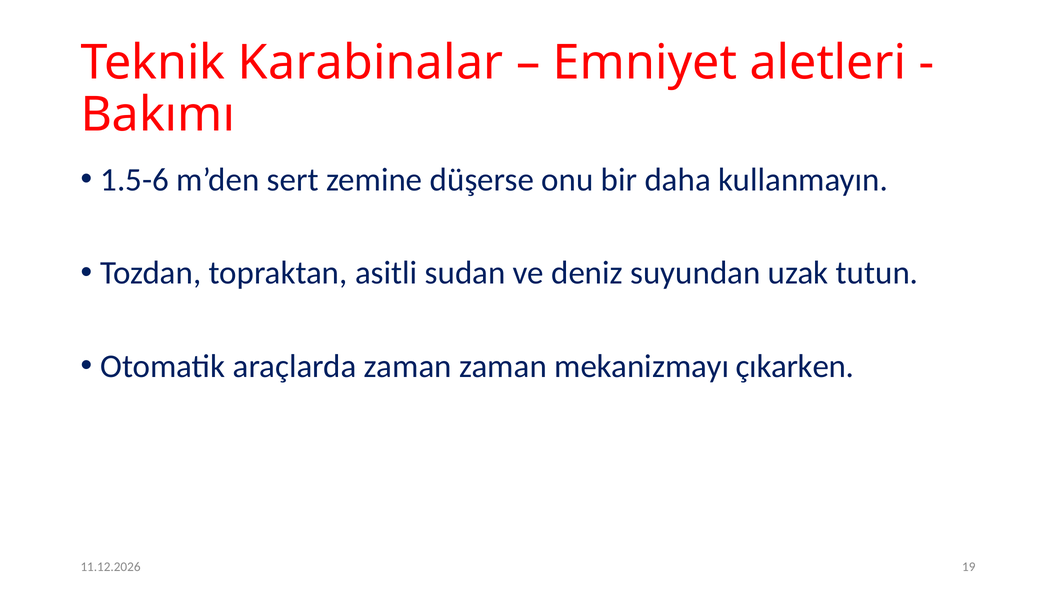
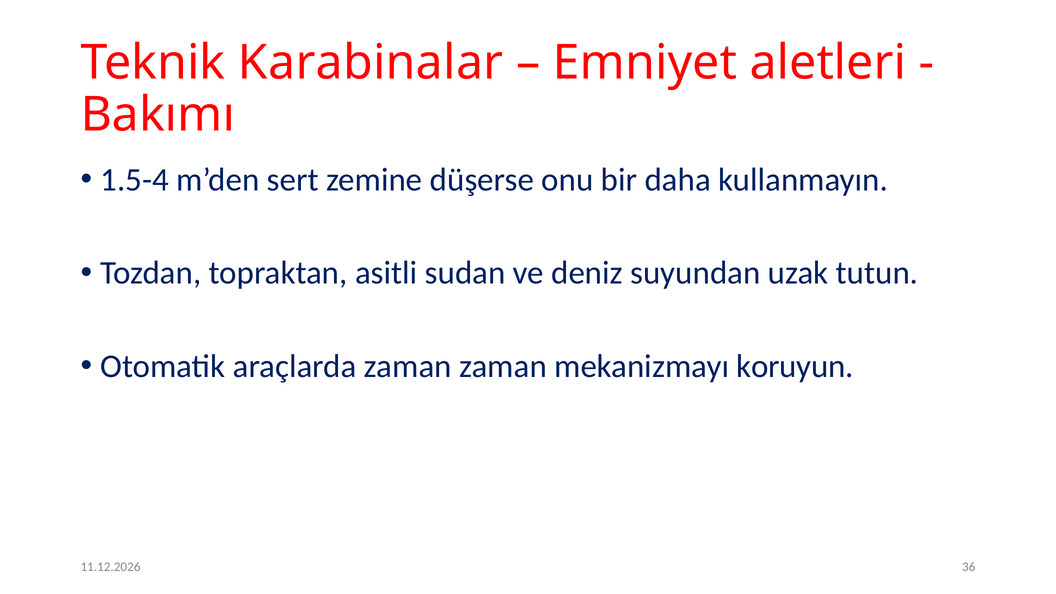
1.5-6: 1.5-6 -> 1.5-4 (135, 180)
çıkarken: çıkarken -> koruyun (795, 366)
19: 19 -> 36 (969, 567)
